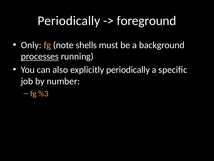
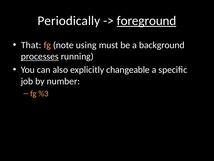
foreground underline: none -> present (147, 21)
Only: Only -> That (31, 45)
shells: shells -> using (86, 45)
explicitly periodically: periodically -> changeable (128, 70)
